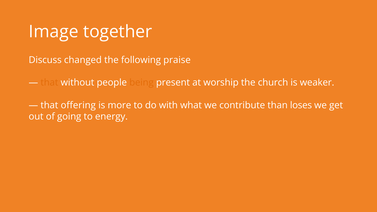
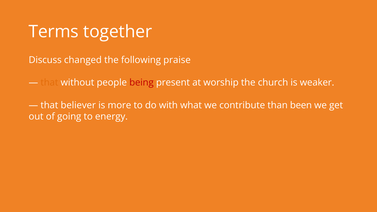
Image: Image -> Terms (54, 32)
being colour: orange -> red (141, 83)
offering: offering -> believer (78, 105)
loses: loses -> been (301, 105)
